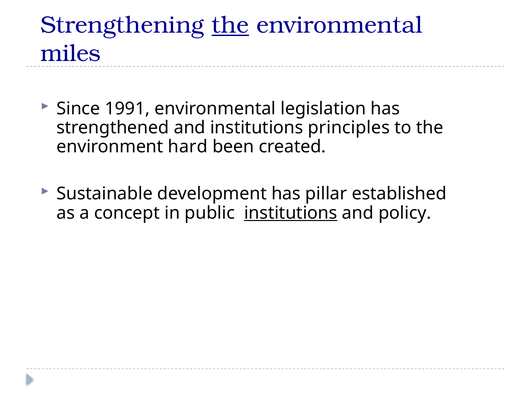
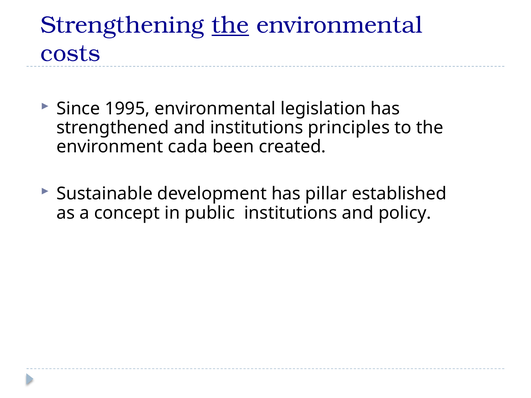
miles: miles -> costs (70, 53)
1991: 1991 -> 1995 (127, 109)
hard: hard -> cada (188, 147)
institutions underline: present -> none (291, 213)
